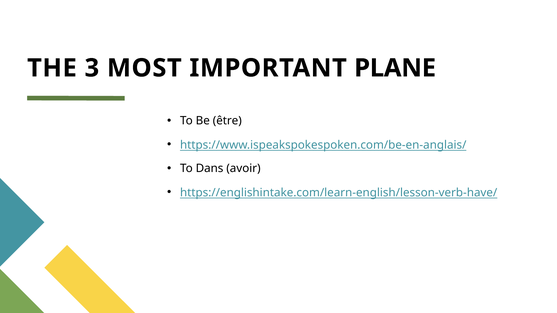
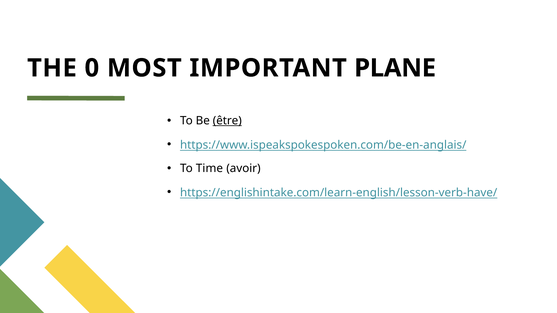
3: 3 -> 0 (92, 68)
être underline: none -> present (227, 121)
Dans: Dans -> Time (209, 169)
